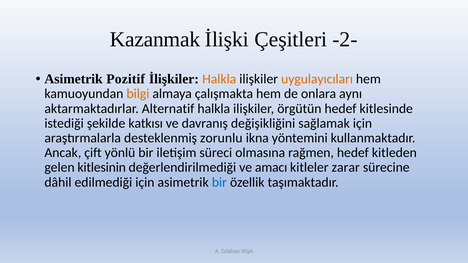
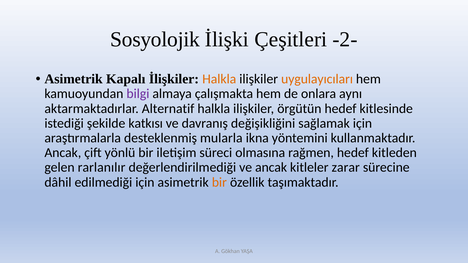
Kazanmak: Kazanmak -> Sosyolojik (155, 39)
Pozitif: Pozitif -> Kapalı (126, 79)
bilgi colour: orange -> purple (138, 94)
zorunlu: zorunlu -> mularla (221, 138)
kitlesinin: kitlesinin -> rarlanılır (102, 168)
ve amacı: amacı -> ancak (271, 168)
bir colour: blue -> orange (219, 182)
